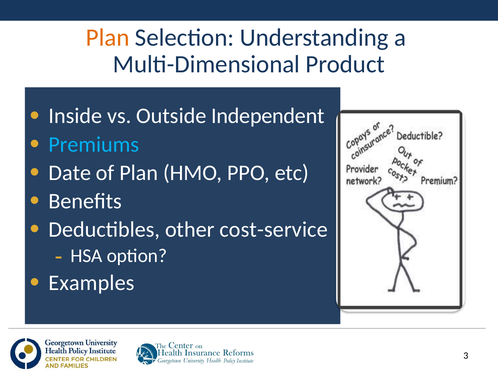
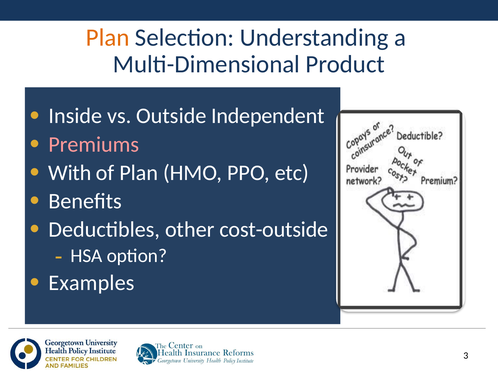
Premiums colour: light blue -> pink (94, 144)
Date: Date -> With (70, 173)
cost-service: cost-service -> cost-outside (274, 229)
